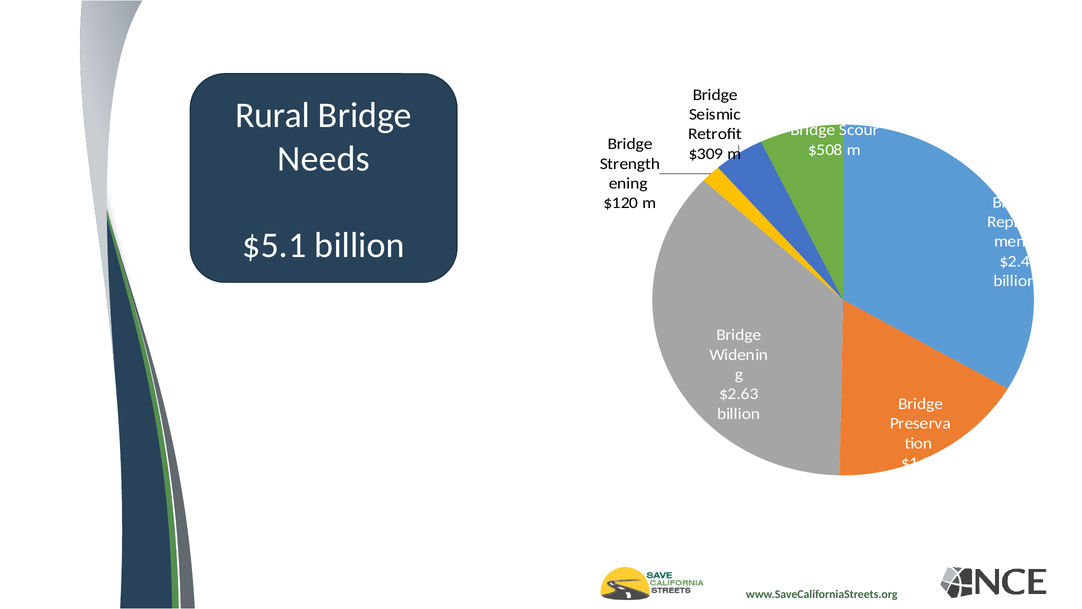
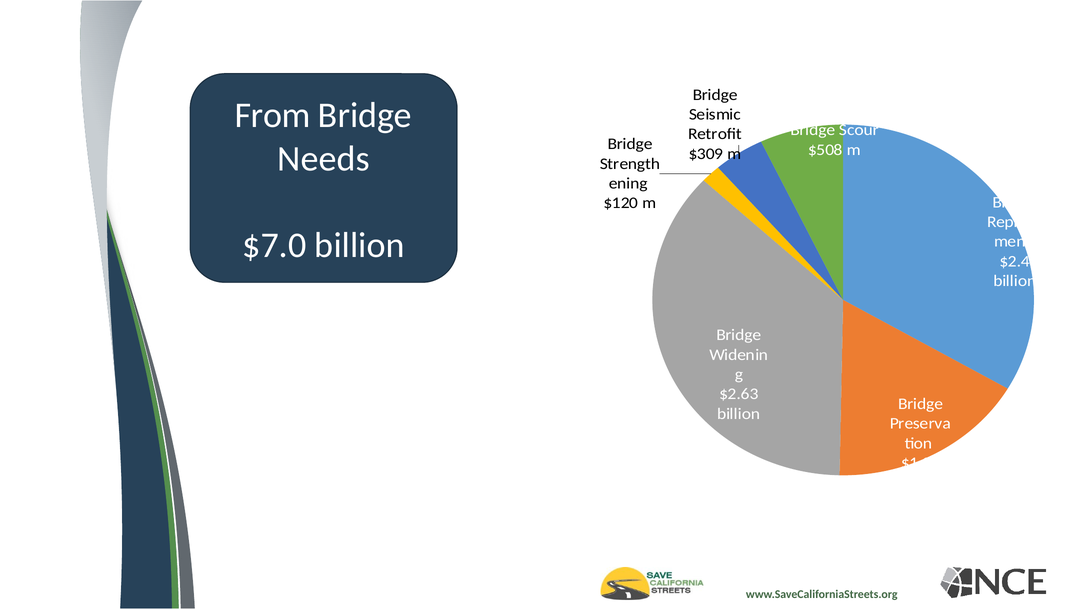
Rural: Rural -> From (273, 115)
$5.1: $5.1 -> $7.0 (274, 245)
